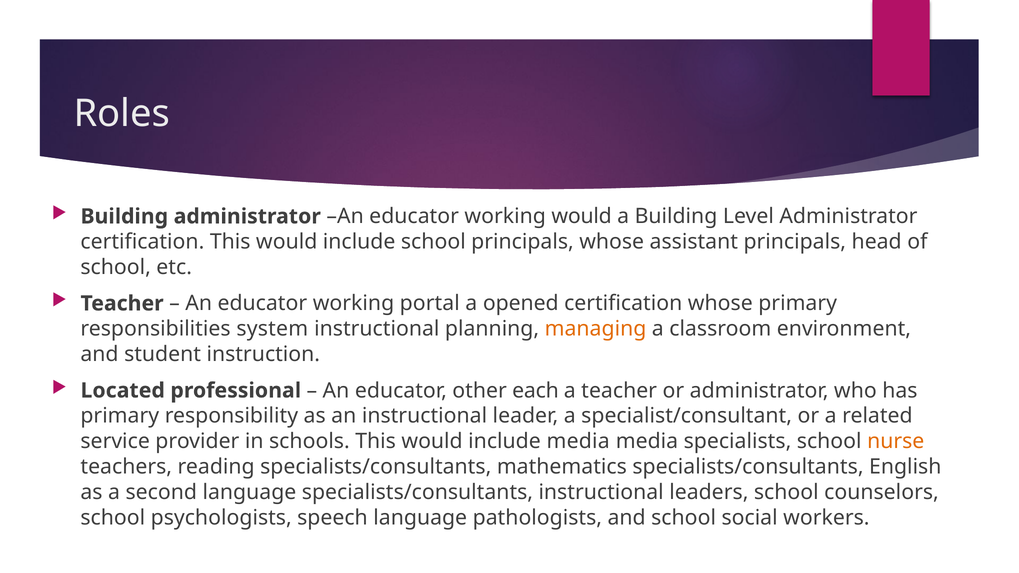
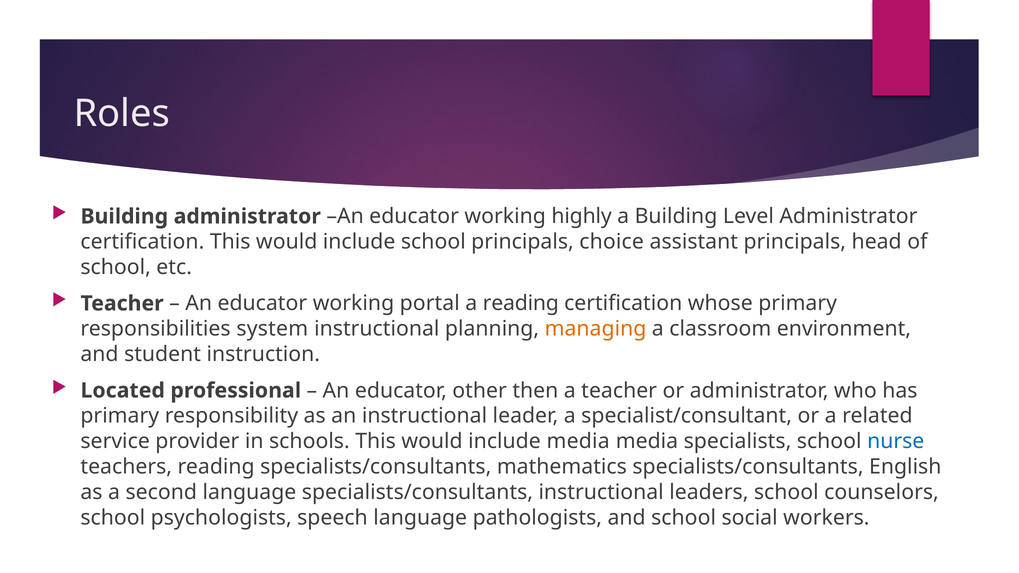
working would: would -> highly (582, 216)
principals whose: whose -> choice (612, 242)
a opened: opened -> reading (521, 304)
each: each -> then (535, 391)
nurse colour: orange -> blue (896, 442)
